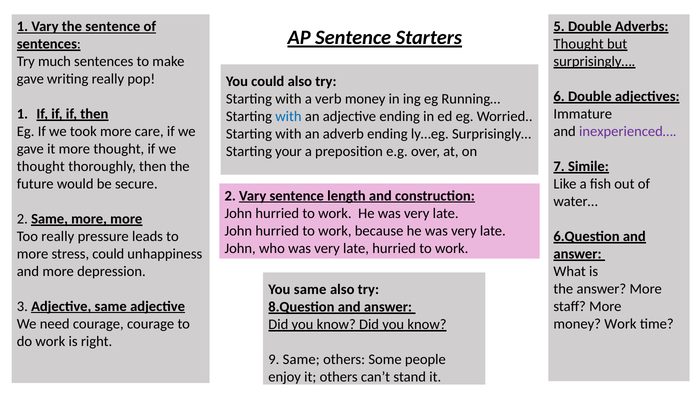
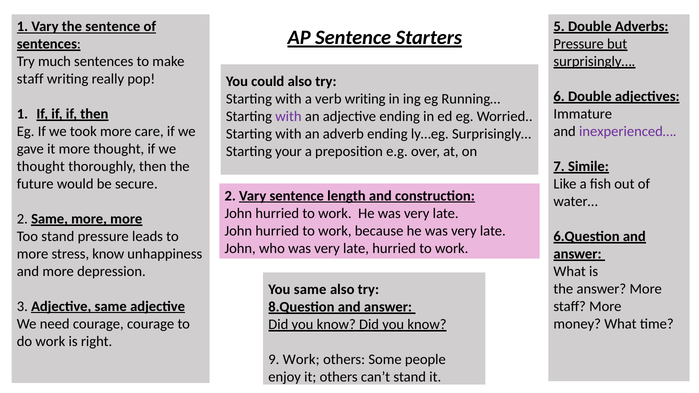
Thought: Thought -> Pressure (579, 44)
gave: gave -> staff (30, 79)
verb money: money -> writing (365, 99)
with colour: blue -> purple (288, 116)
Too really: really -> stand (58, 236)
stress could: could -> know (108, 254)
money Work: Work -> What (620, 324)
9 Same: Same -> Work (301, 359)
